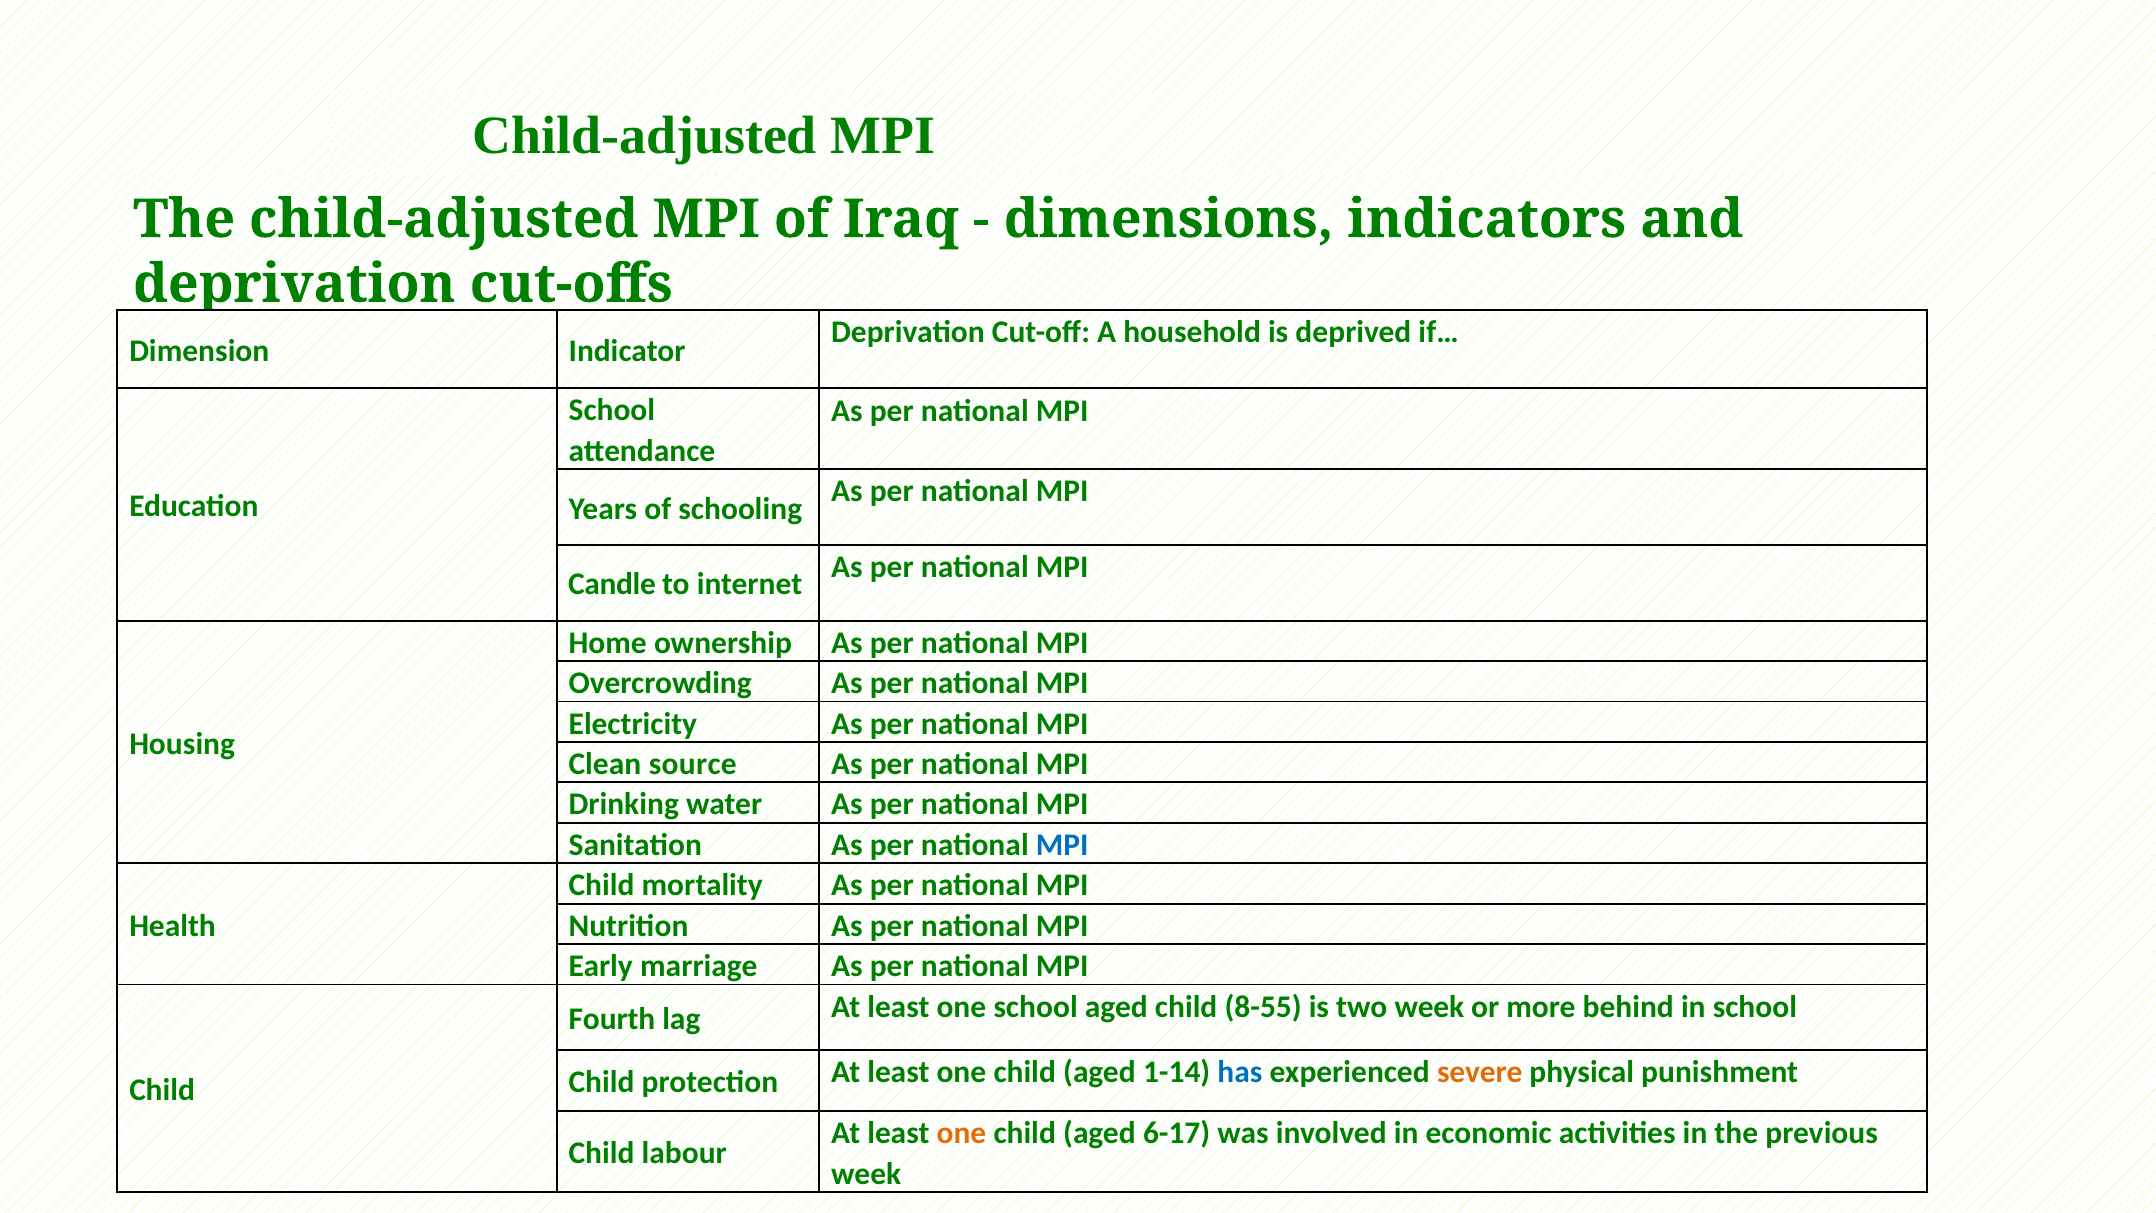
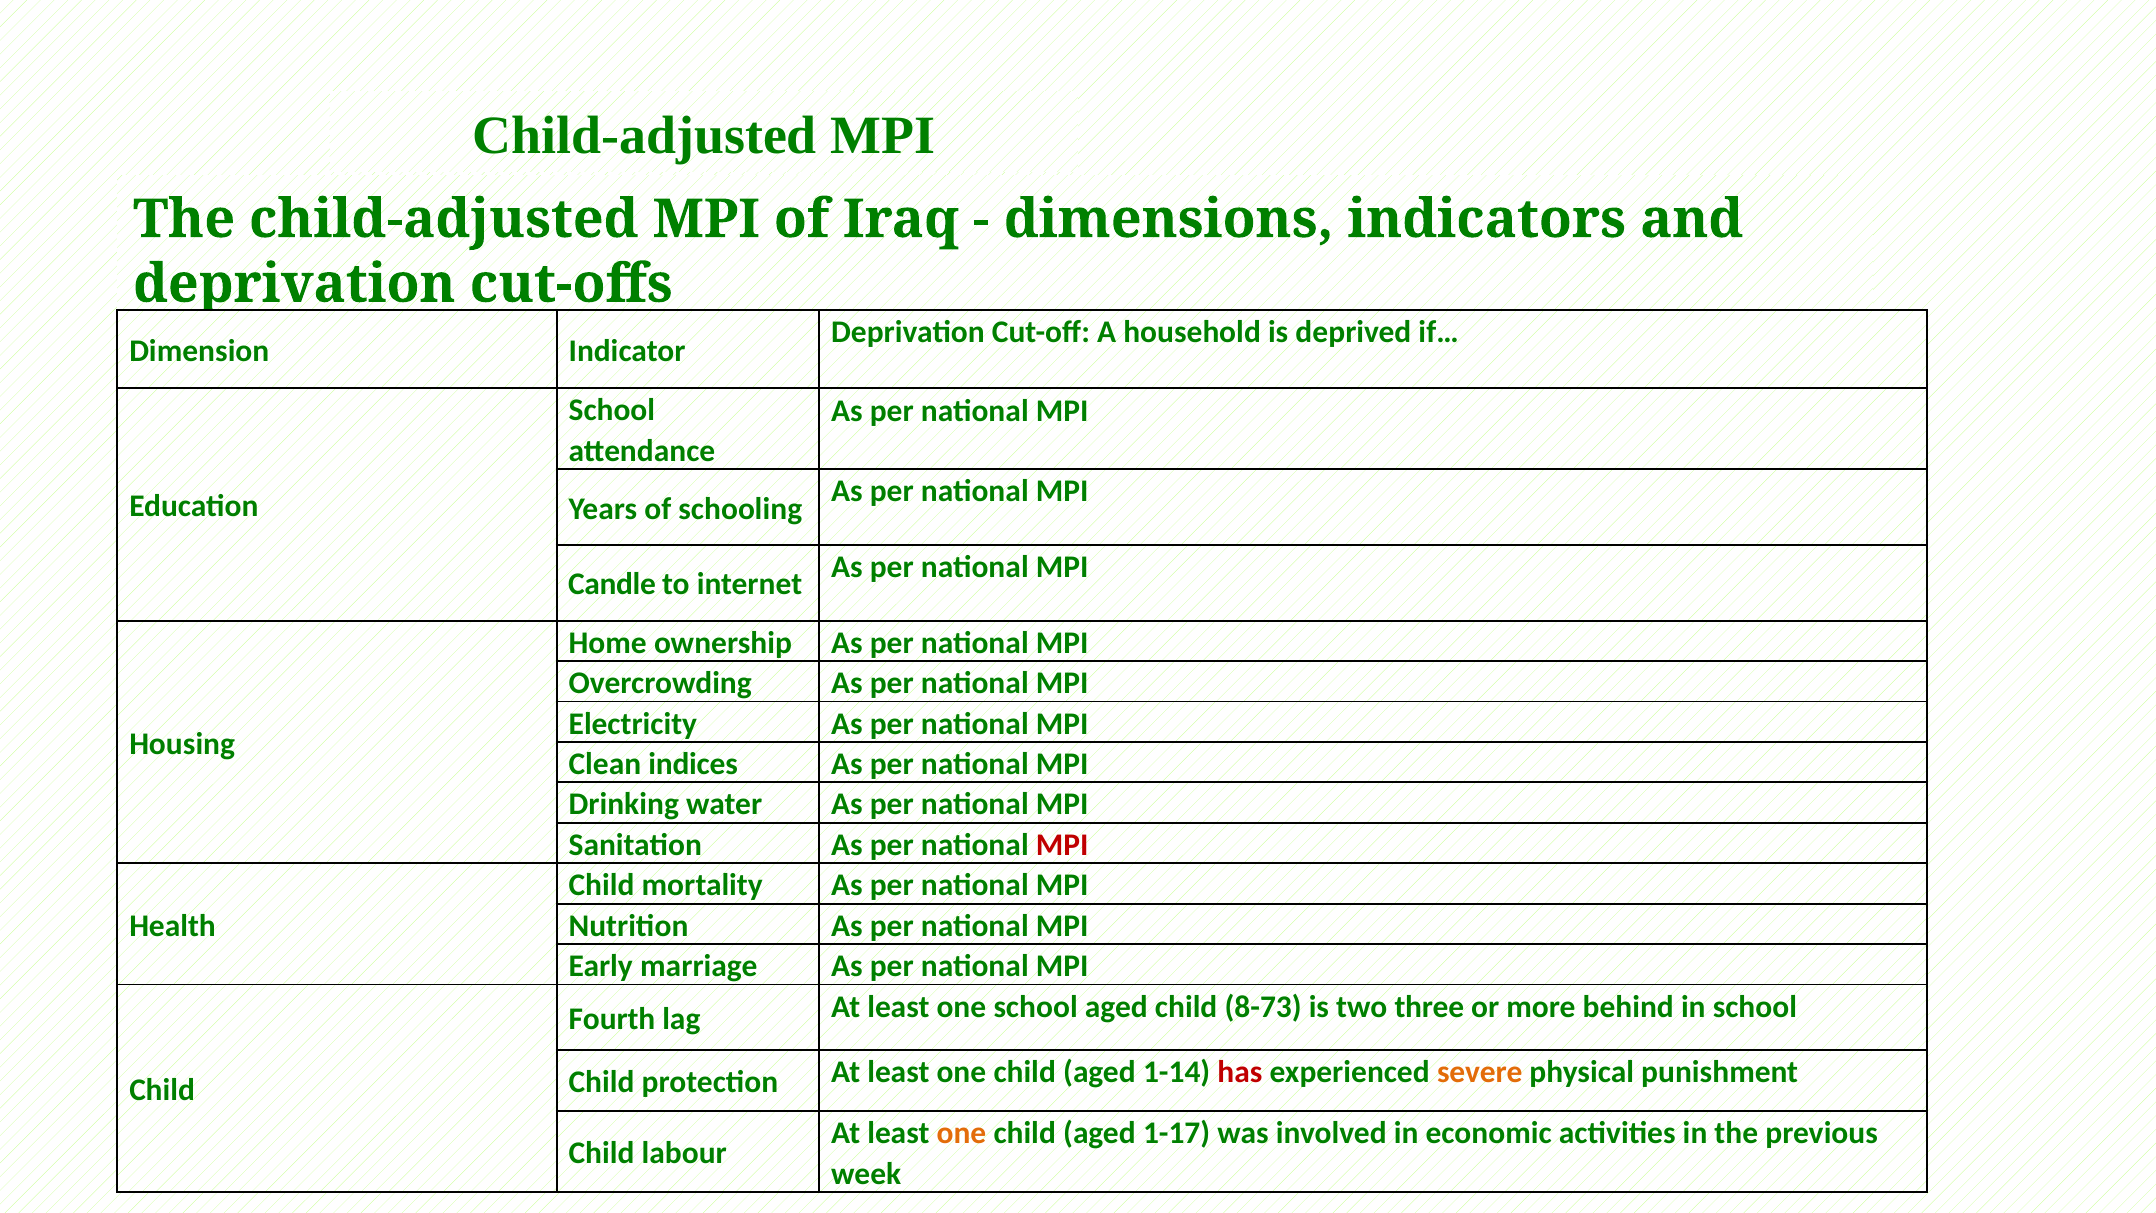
source: source -> indices (693, 764)
MPI colour: blue -> red (1062, 845)
8-55: 8-55 -> 8-73 (1263, 1007)
two week: week -> three (1429, 1007)
has colour: blue -> red (1240, 1072)
6-17: 6-17 -> 1-17 (1177, 1134)
